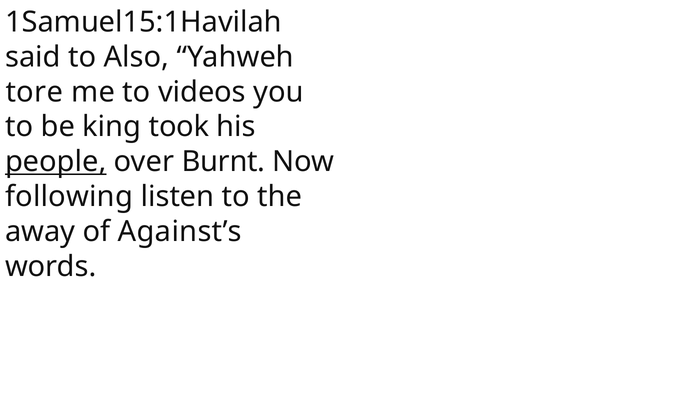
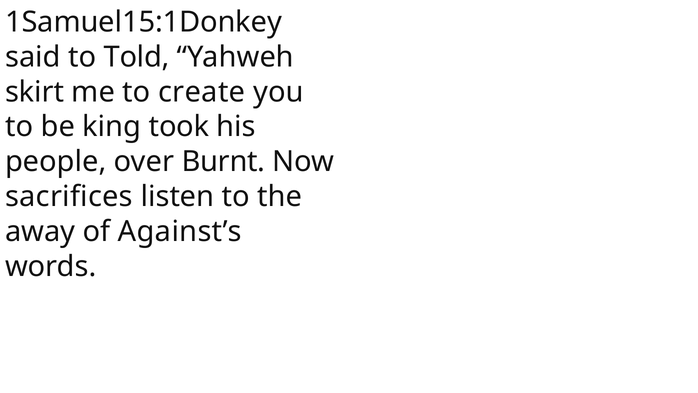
1Samuel15:1Havilah: 1Samuel15:1Havilah -> 1Samuel15:1Donkey (144, 22)
Also: Also -> Told (137, 57)
tore: tore -> skirt (35, 92)
videos: videos -> create (202, 92)
people underline: present -> none (56, 162)
following: following -> sacrifices (69, 197)
